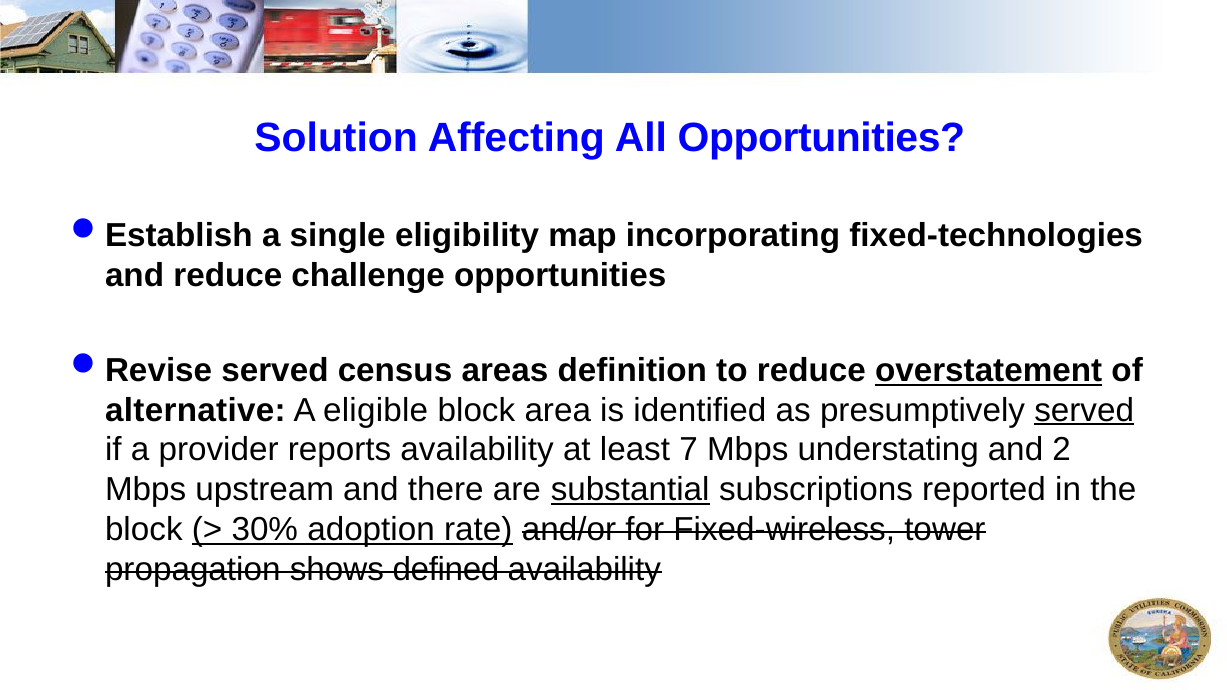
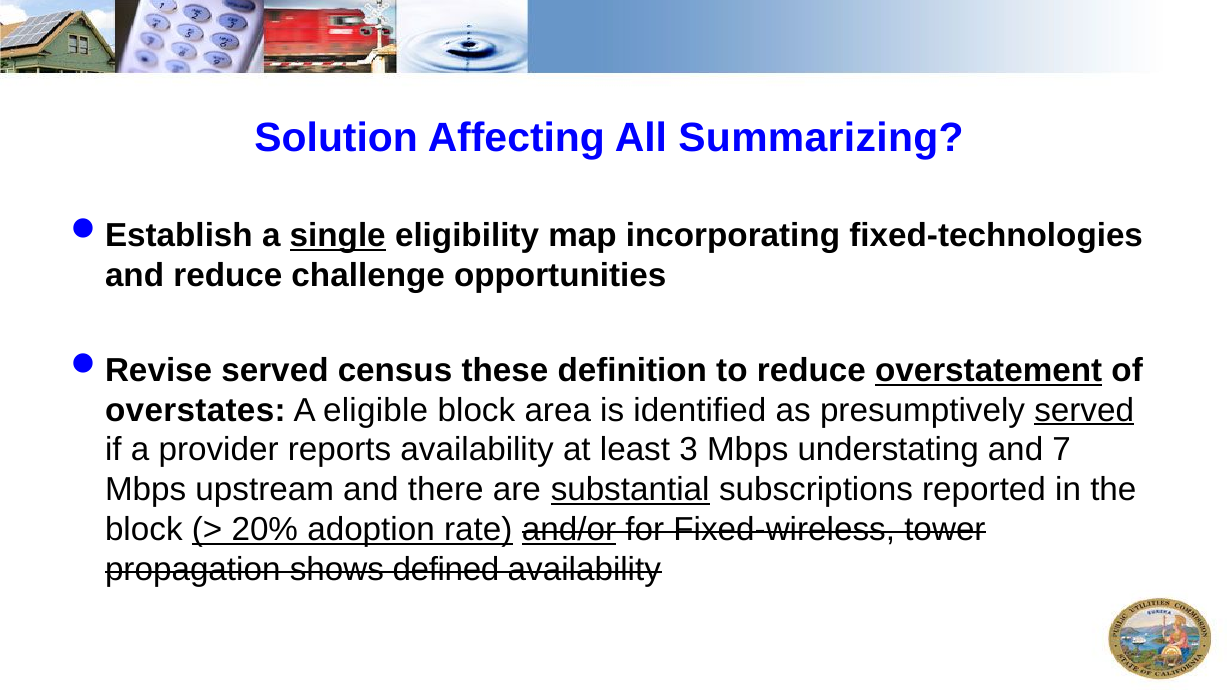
All Opportunities: Opportunities -> Summarizing (821, 138)
single underline: none -> present (338, 235)
areas: areas -> these (505, 370)
alternative: alternative -> overstates (195, 410)
7: 7 -> 3 (689, 450)
2: 2 -> 7 (1062, 450)
30%: 30% -> 20% (265, 530)
and/or underline: none -> present (569, 530)
